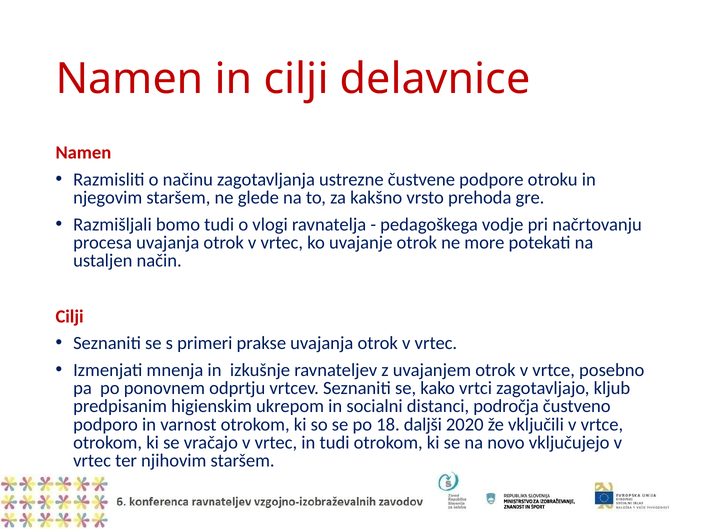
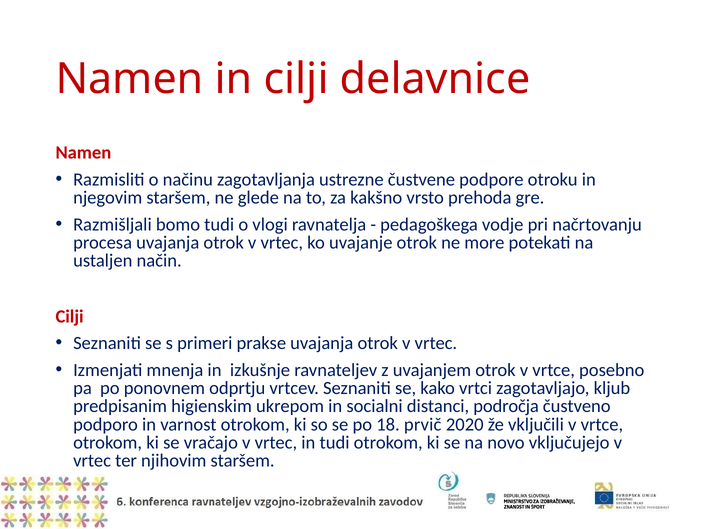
daljši: daljši -> prvič (423, 424)
